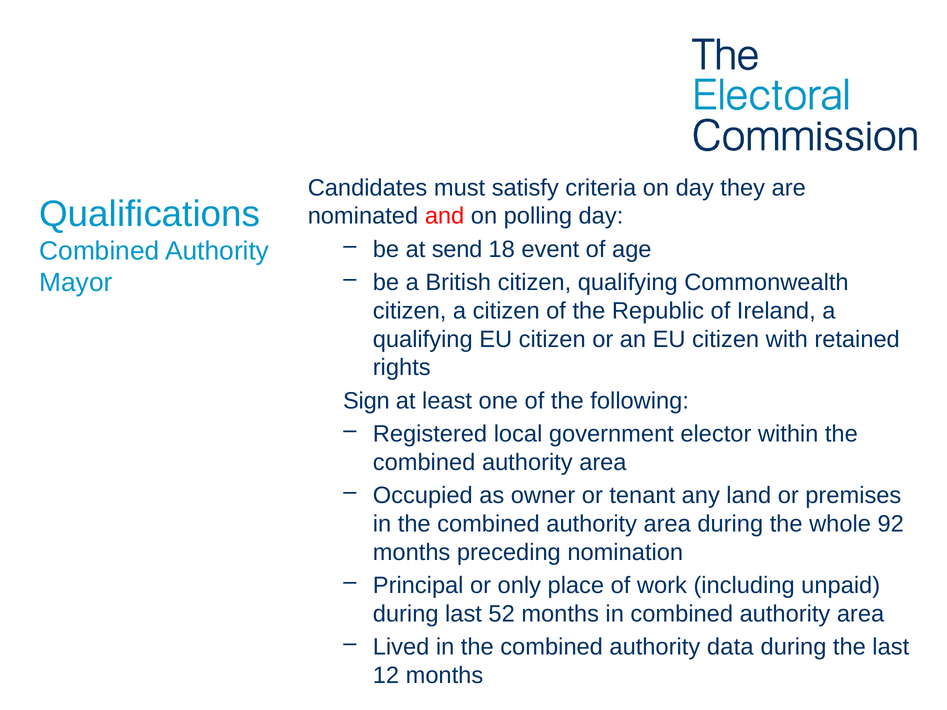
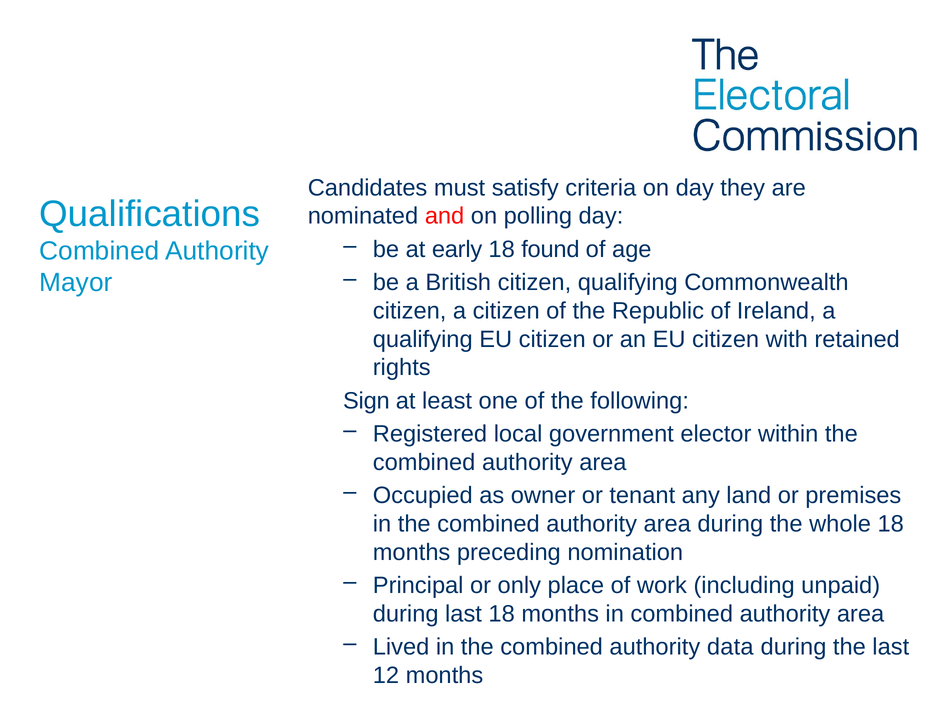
send: send -> early (457, 249)
event: event -> found (550, 249)
whole 92: 92 -> 18 (891, 524)
last 52: 52 -> 18 (502, 614)
